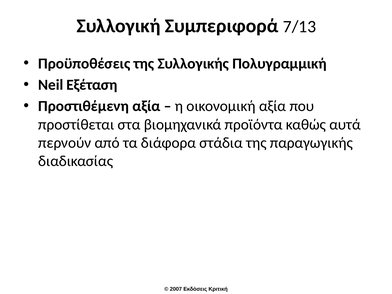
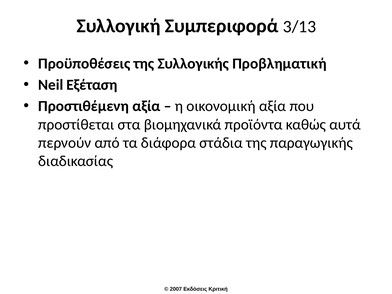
7/13: 7/13 -> 3/13 (300, 27)
Πολυγραμμική: Πολυγραμμική -> Προβληματική (279, 63)
